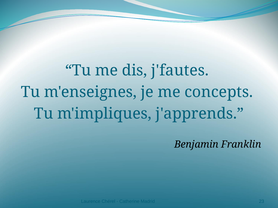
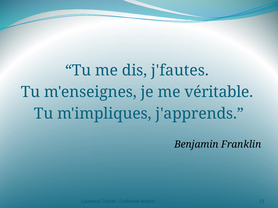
concepts: concepts -> véritable (219, 92)
